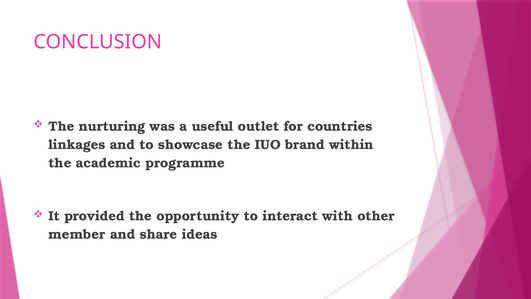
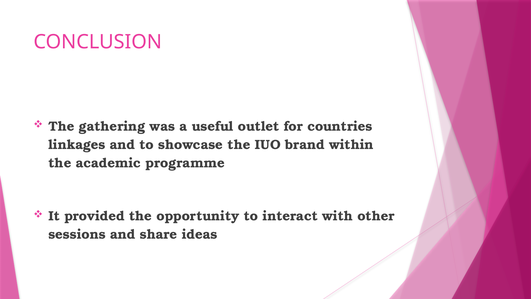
nurturing: nurturing -> gathering (112, 126)
member: member -> sessions (77, 234)
